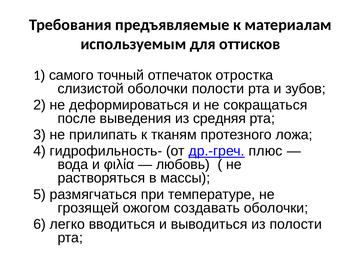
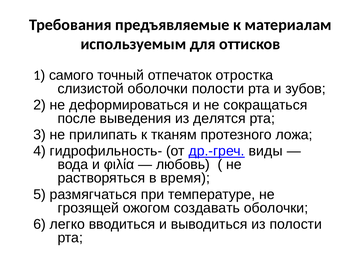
средняя: средняя -> делятся (219, 118)
плюс: плюс -> виды (266, 151)
массы: массы -> время (185, 178)
